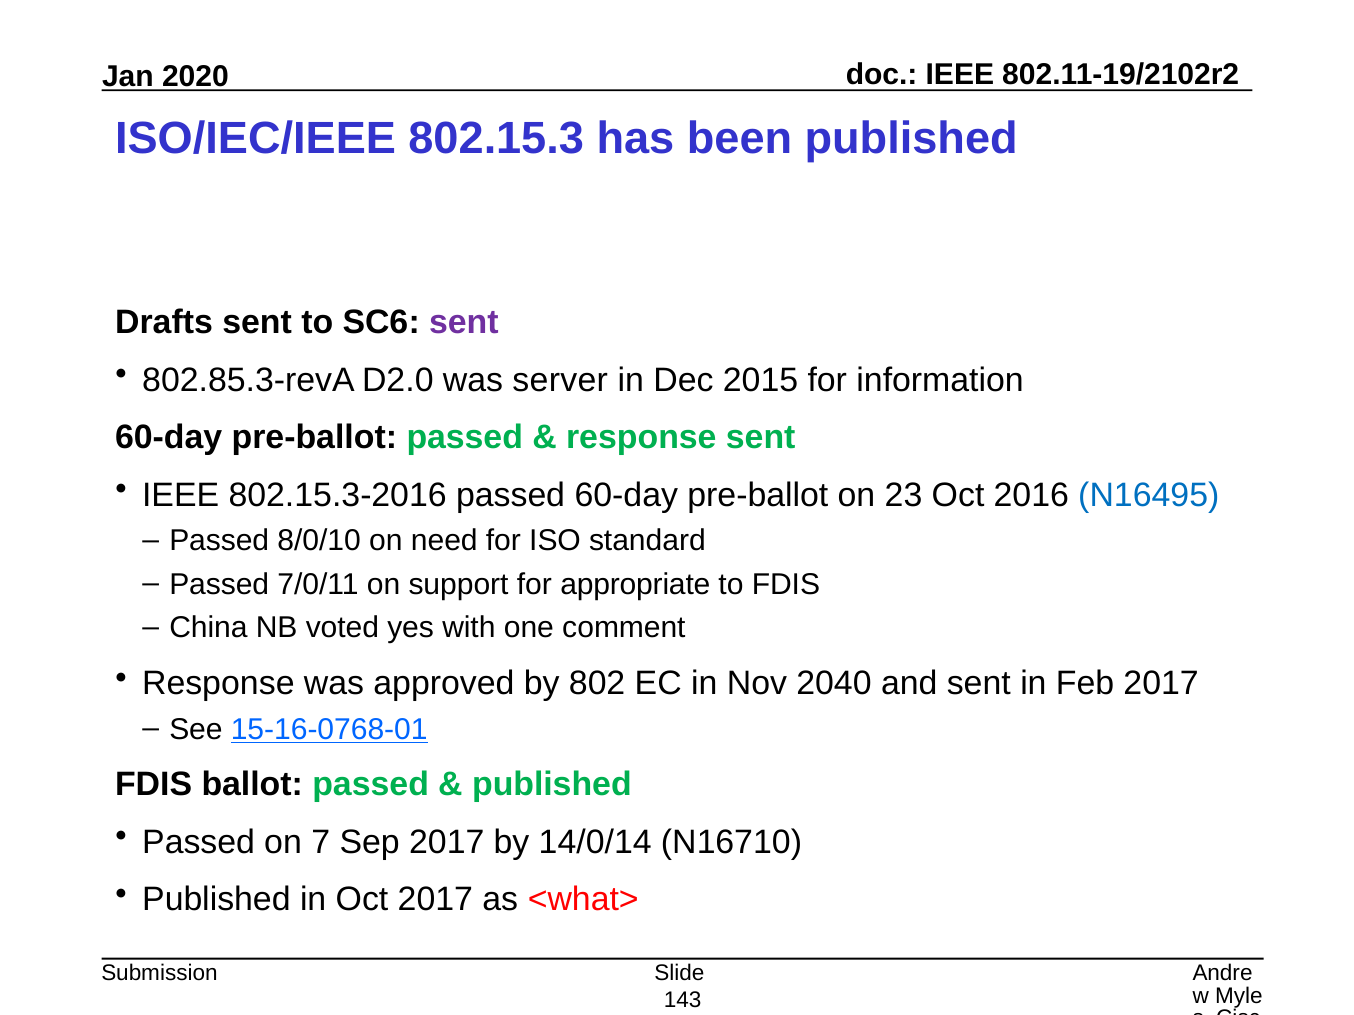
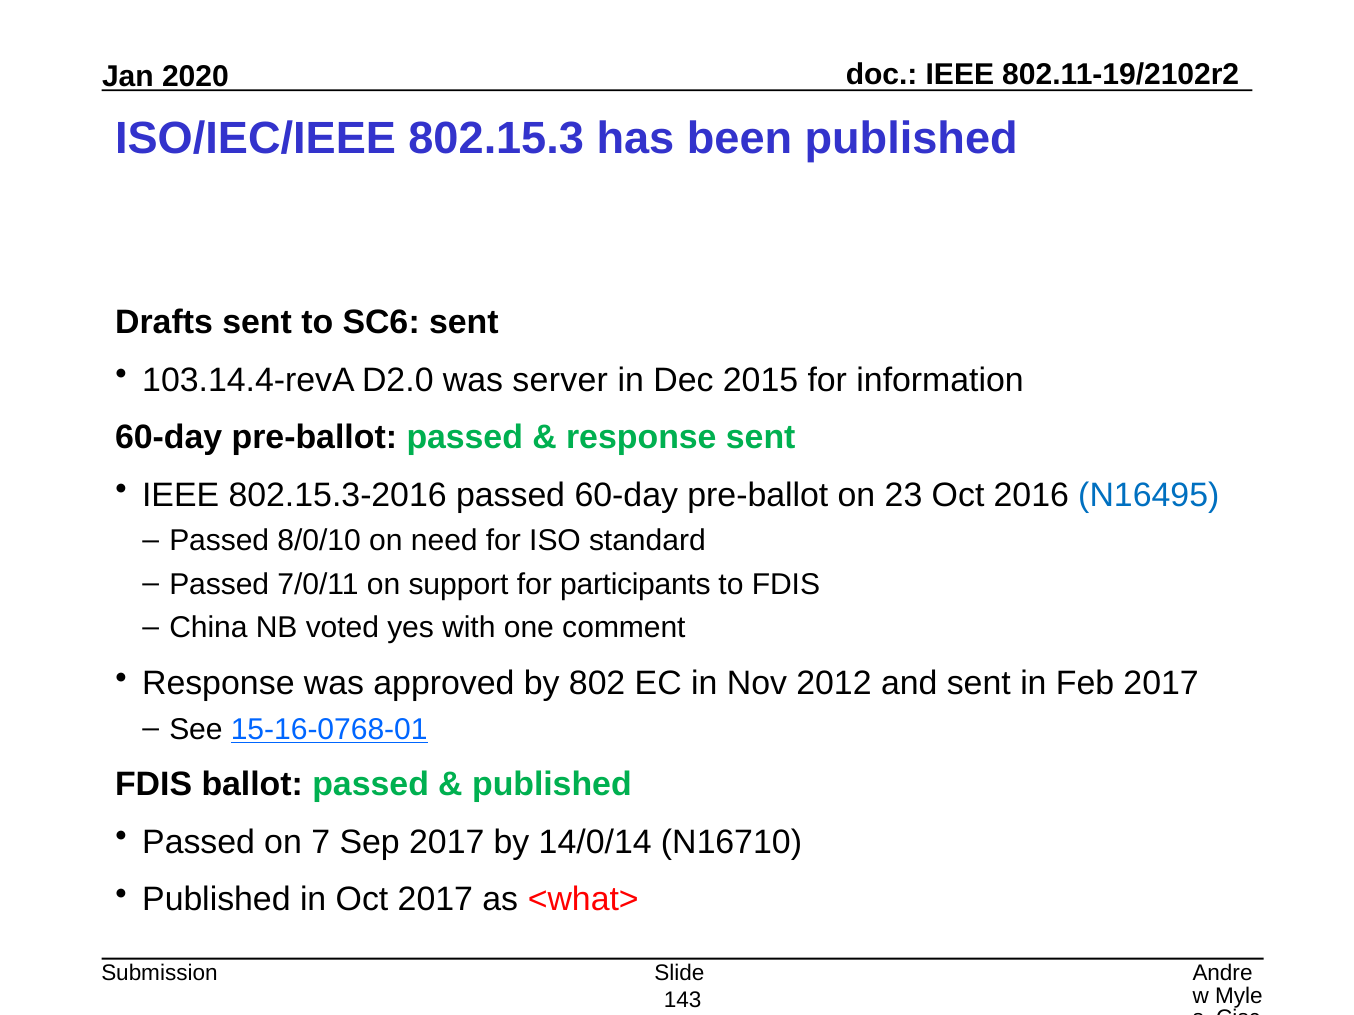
sent colour: purple -> black (464, 323)
802.85.3-revA: 802.85.3-revA -> 103.14.4-revA (248, 380)
appropriate: appropriate -> participants (635, 585)
2040: 2040 -> 2012 (834, 684)
